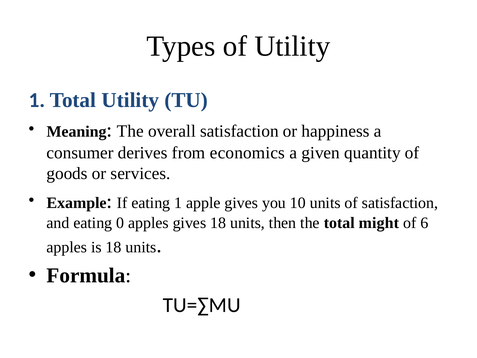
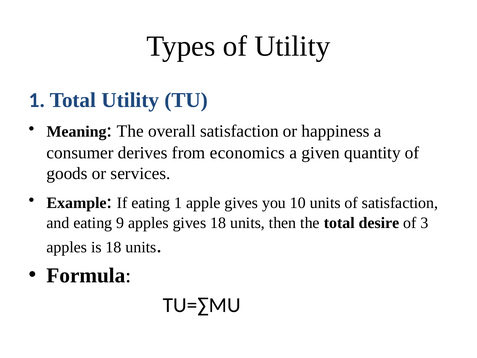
0: 0 -> 9 (120, 223)
might: might -> desire (379, 223)
6: 6 -> 3 (424, 223)
